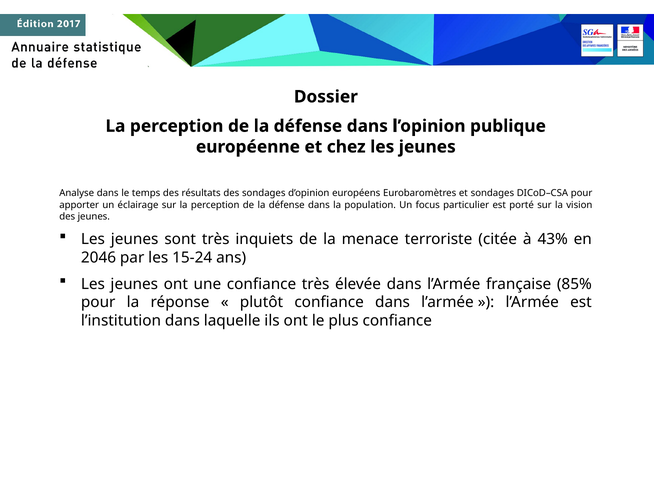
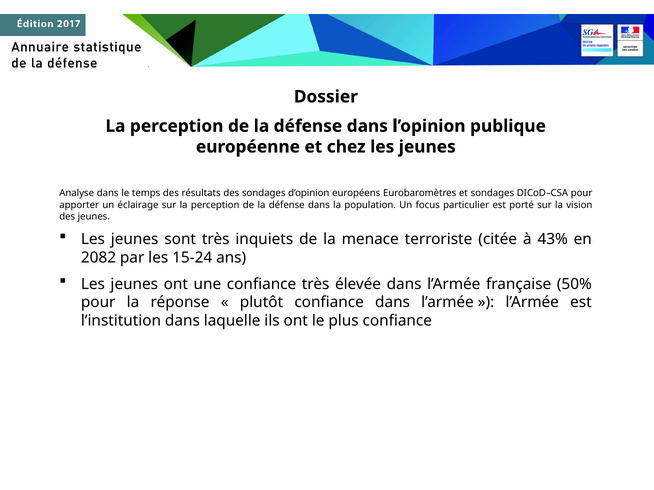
2046: 2046 -> 2082 (99, 258)
85%: 85% -> 50% (574, 284)
